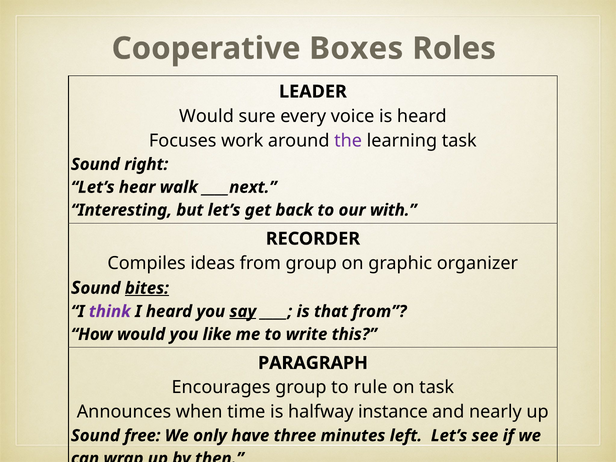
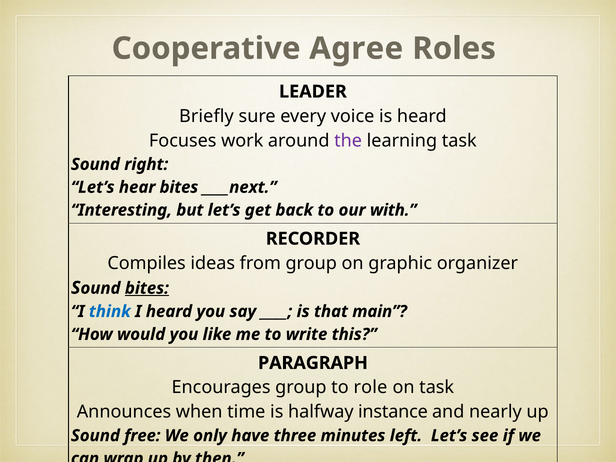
Boxes: Boxes -> Agree (356, 48)
Would: Would -> Briefly (206, 116)
hear walk: walk -> bites (179, 187)
think colour: purple -> blue (110, 311)
say underline: present -> none (243, 311)
that from: from -> main (380, 311)
rule: rule -> role (370, 387)
